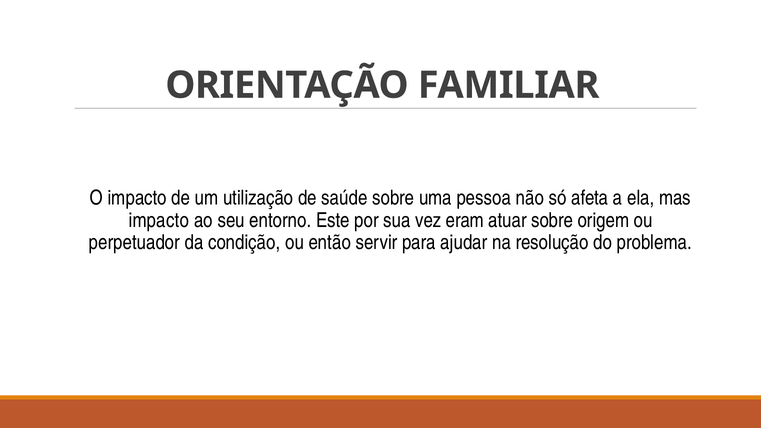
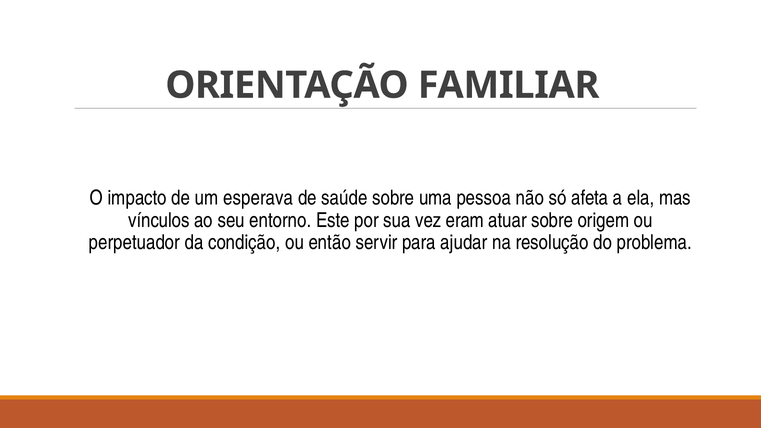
utilização: utilização -> esperava (258, 198)
impacto: impacto -> vínculos (159, 220)
